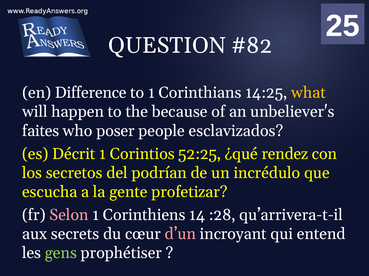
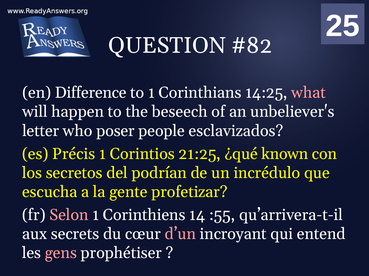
what colour: yellow -> pink (309, 93)
because: because -> beseech (180, 112)
faites: faites -> letter (41, 131)
Décrit: Décrit -> Précis (74, 154)
52:25: 52:25 -> 21:25 (200, 154)
rendez: rendez -> known (285, 154)
:28: :28 -> :55 (222, 215)
gens colour: light green -> pink (61, 254)
